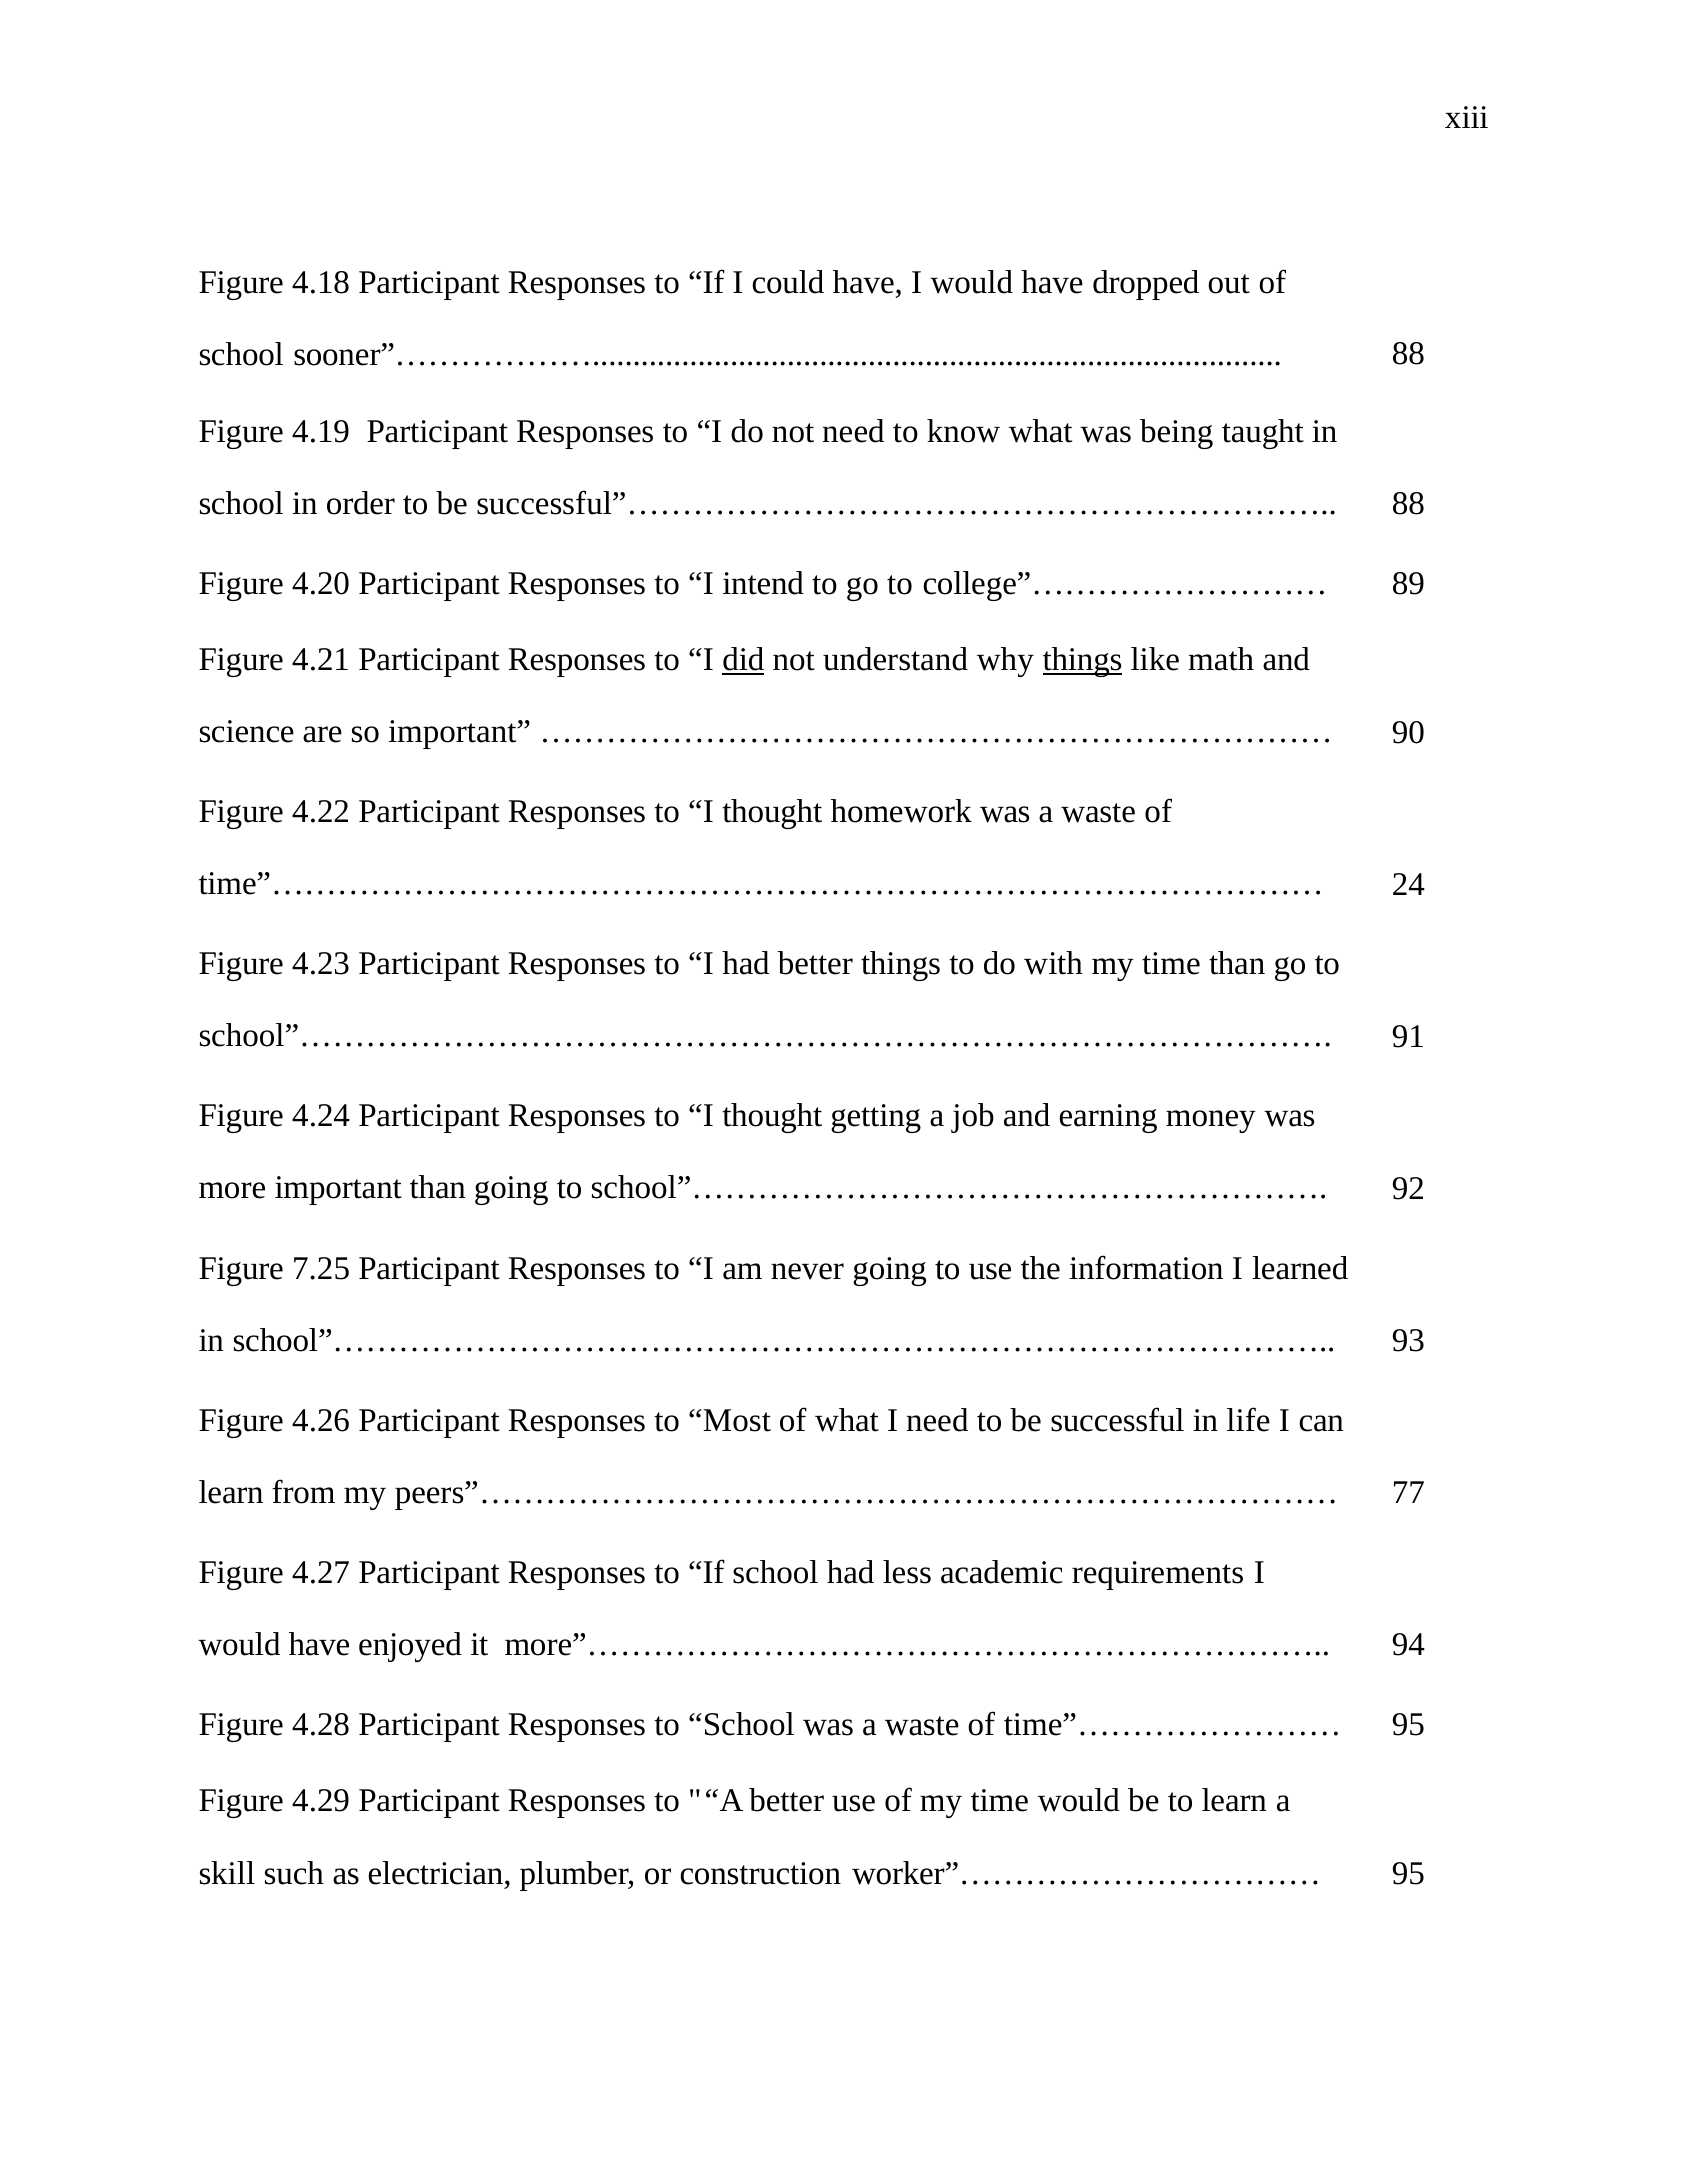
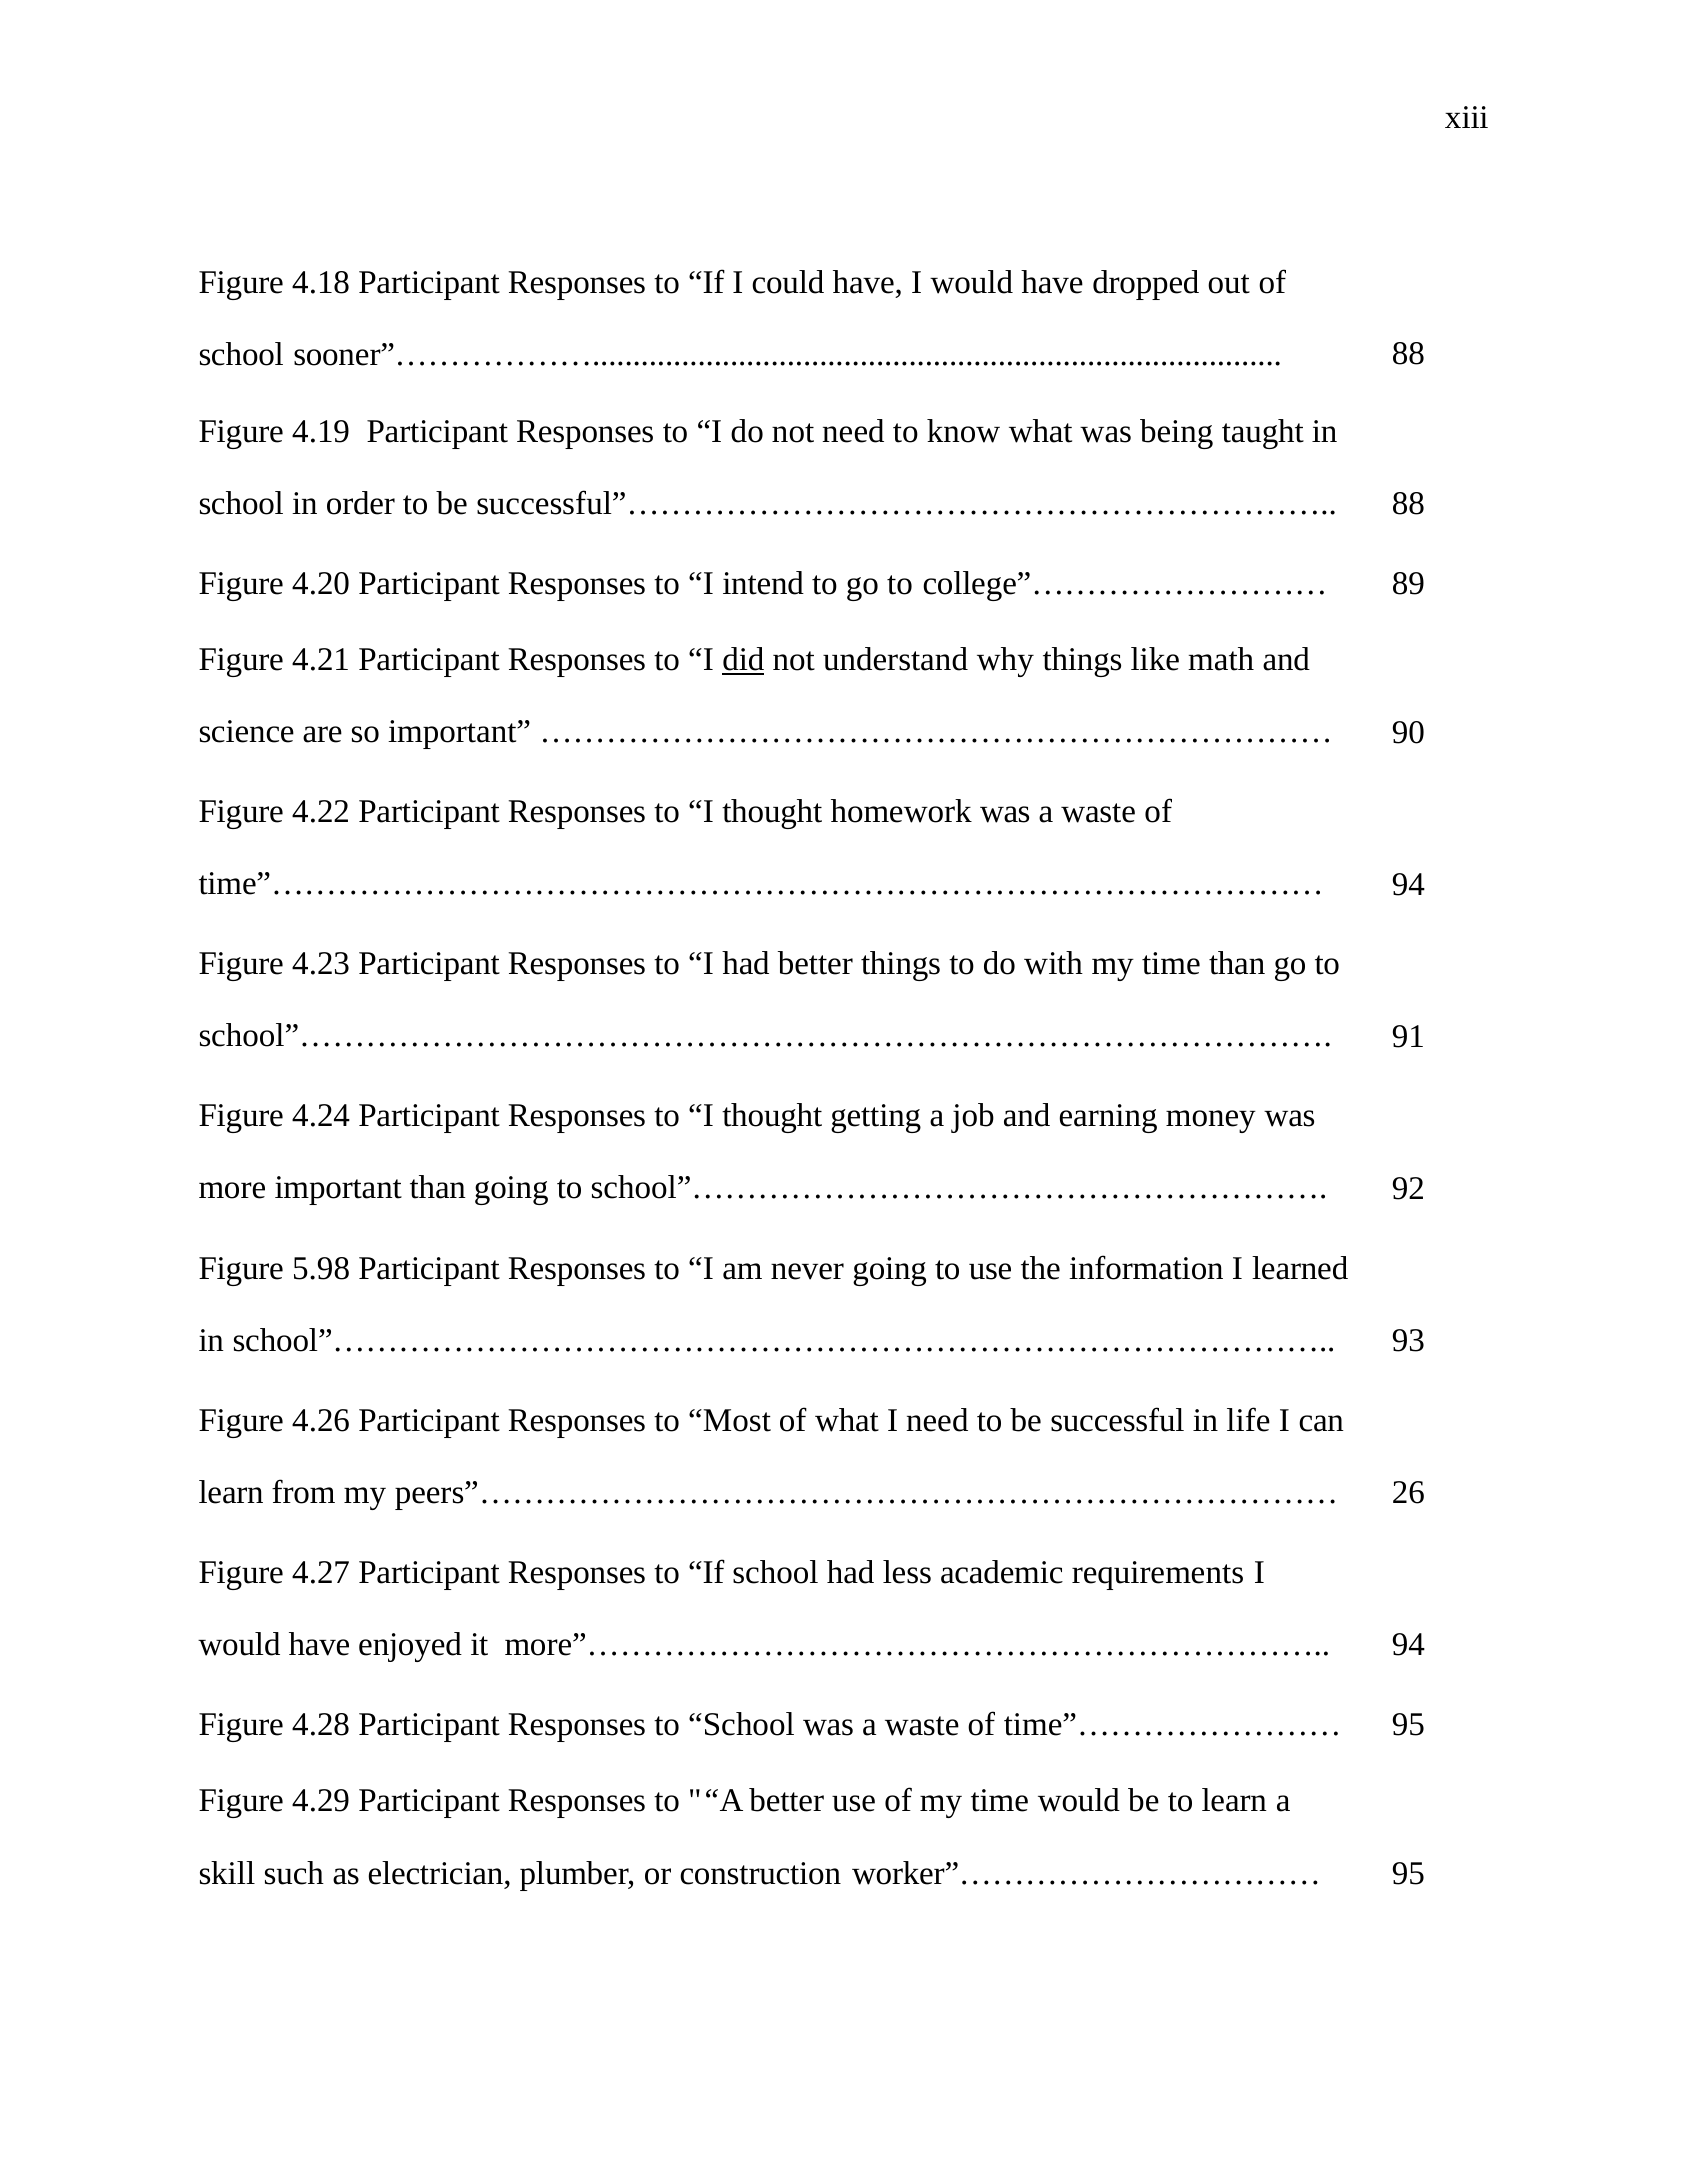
things underline: present -> none (1083, 659)
time”…………………………………………………………………………………… 24: 24 -> 94 (1408, 884)
7.25: 7.25 -> 5.98 (321, 1268)
77: 77 -> 26 (1408, 1492)
